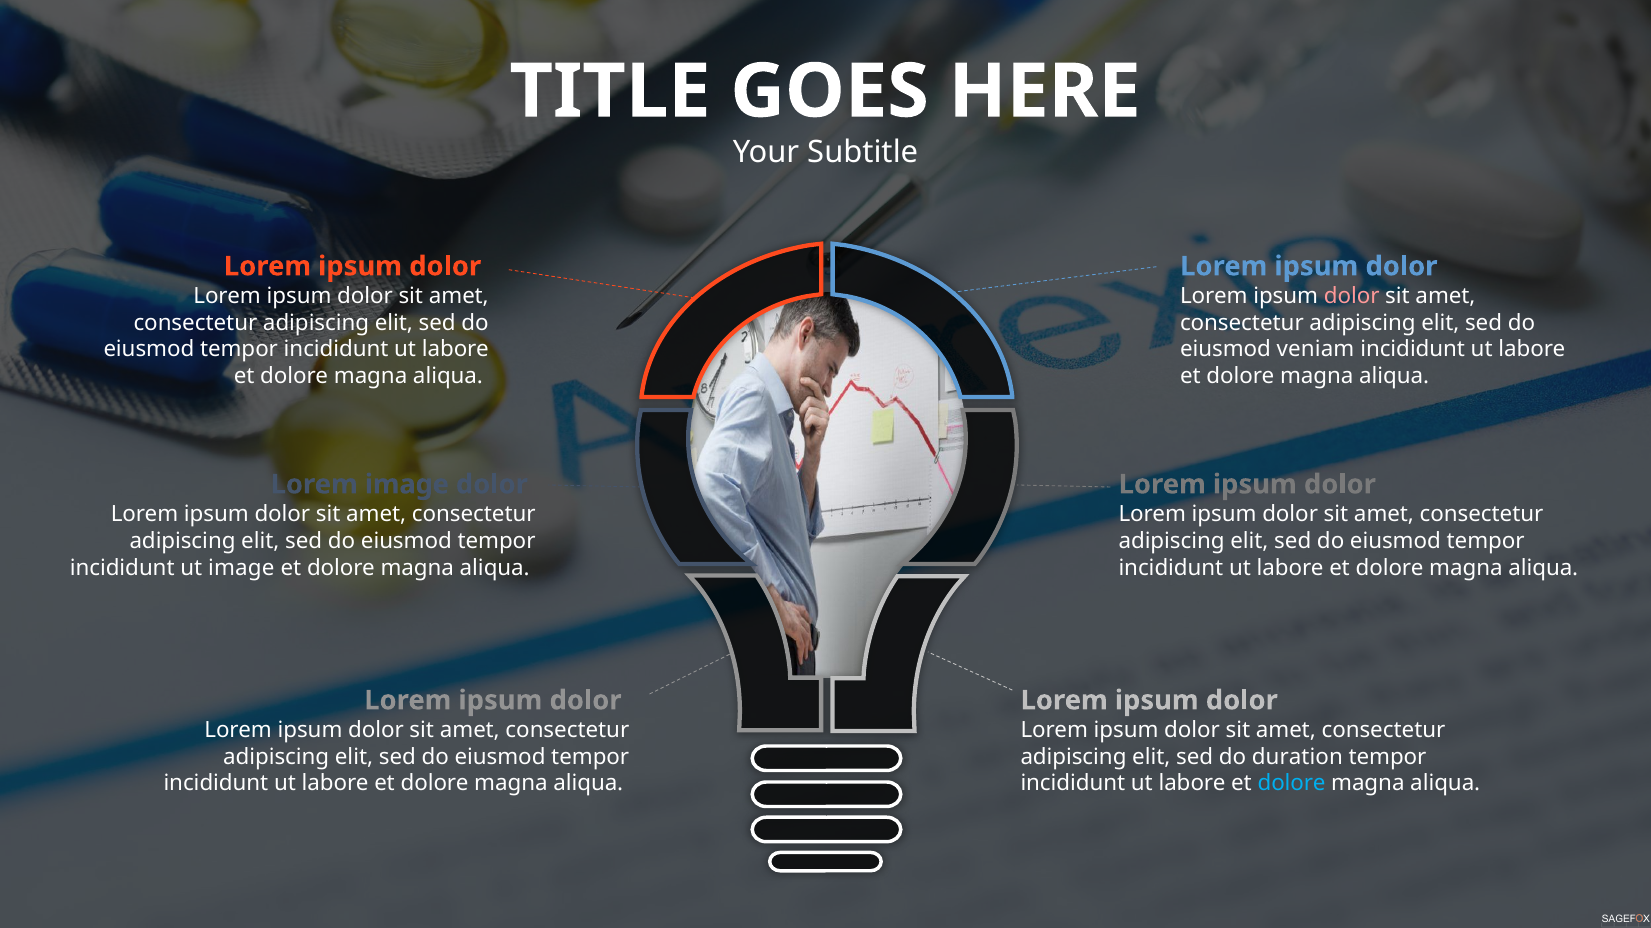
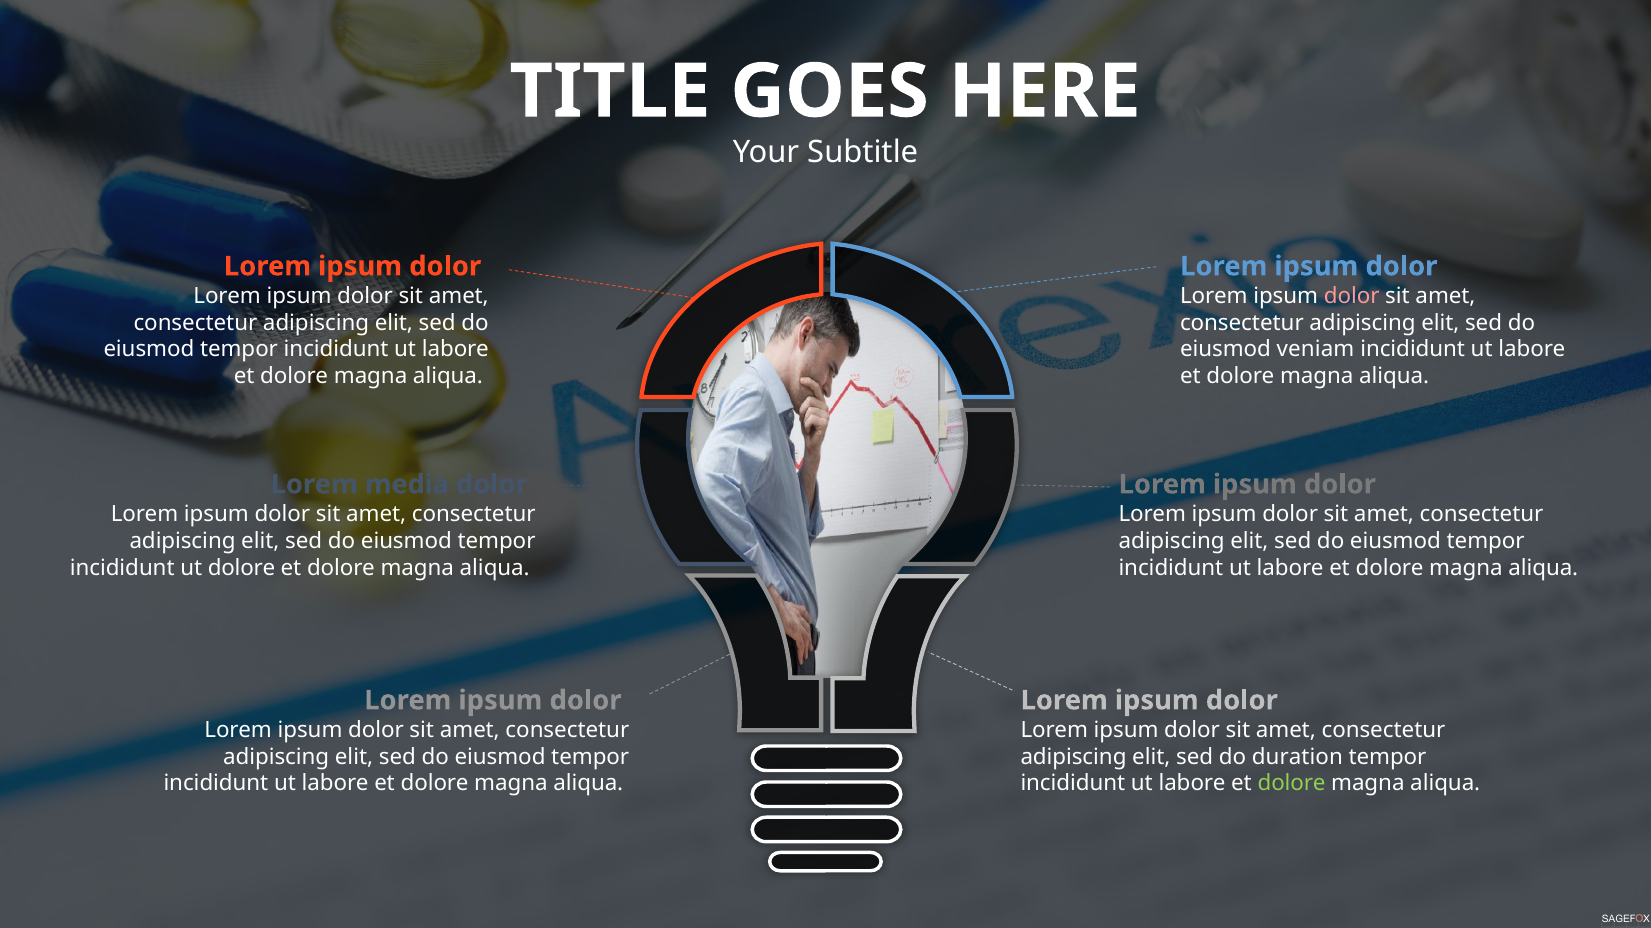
Lorem image: image -> media (407, 485)
ut image: image -> dolore (242, 568)
dolore colour: light blue -> light green (1292, 784)
